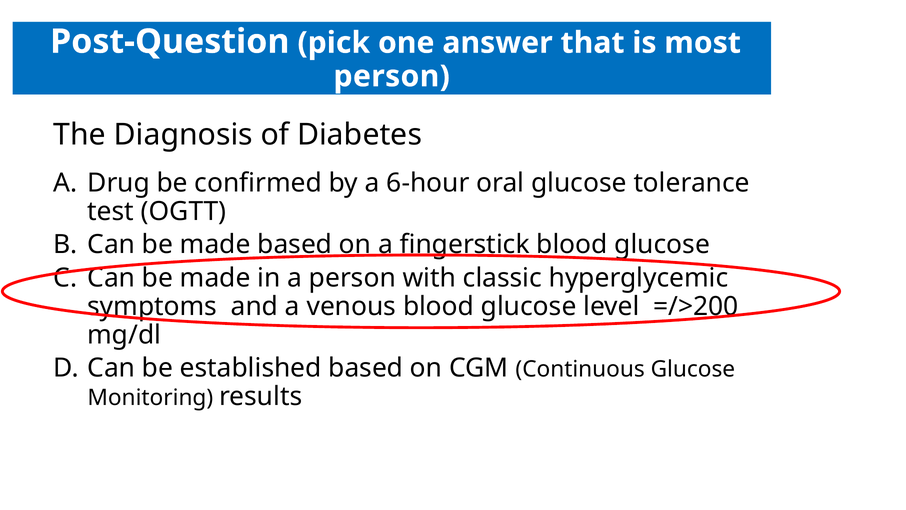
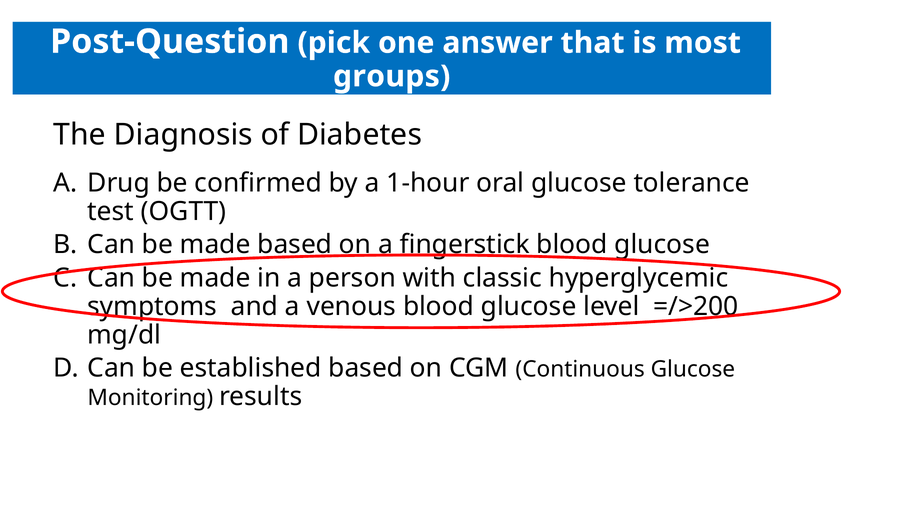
person: person -> groups (392, 76)
6-hour: 6-hour -> 1-hour (428, 183)
